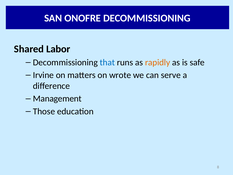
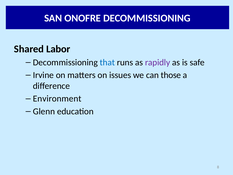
rapidly colour: orange -> purple (158, 62)
wrote: wrote -> issues (120, 75)
serve: serve -> those (171, 75)
Management: Management -> Environment (57, 99)
Those: Those -> Glenn (44, 111)
